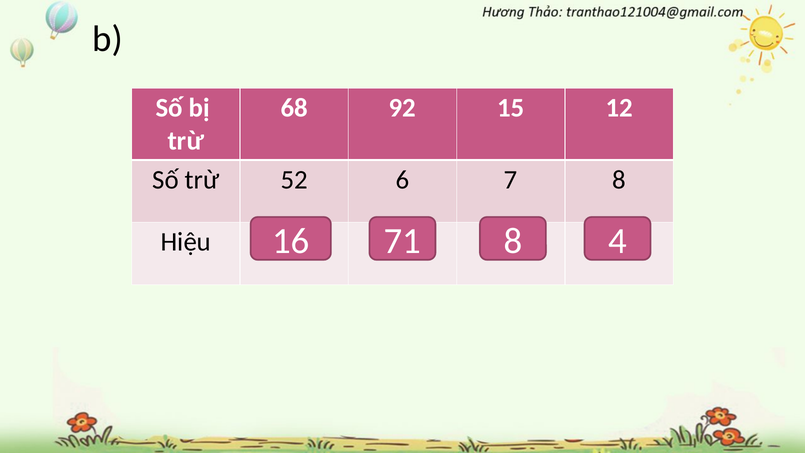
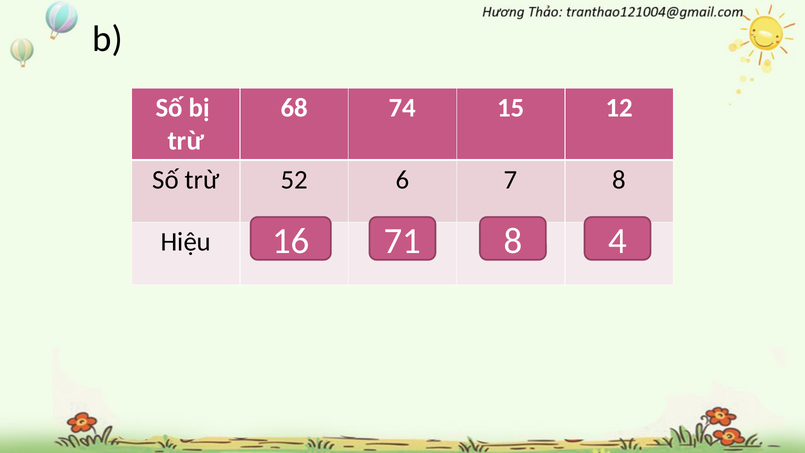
92: 92 -> 74 (402, 108)
